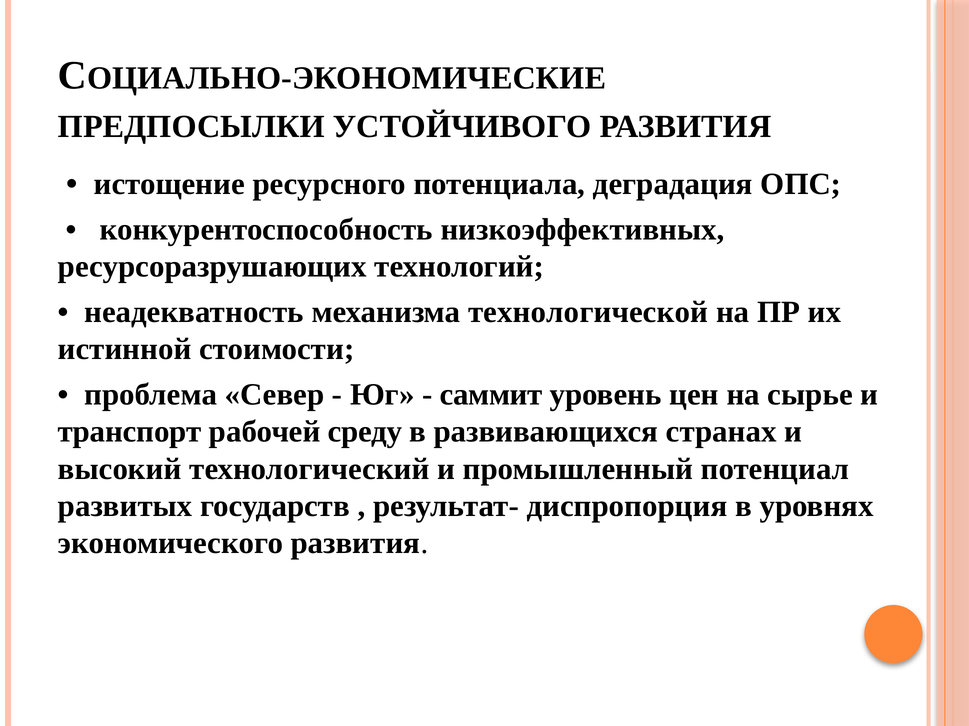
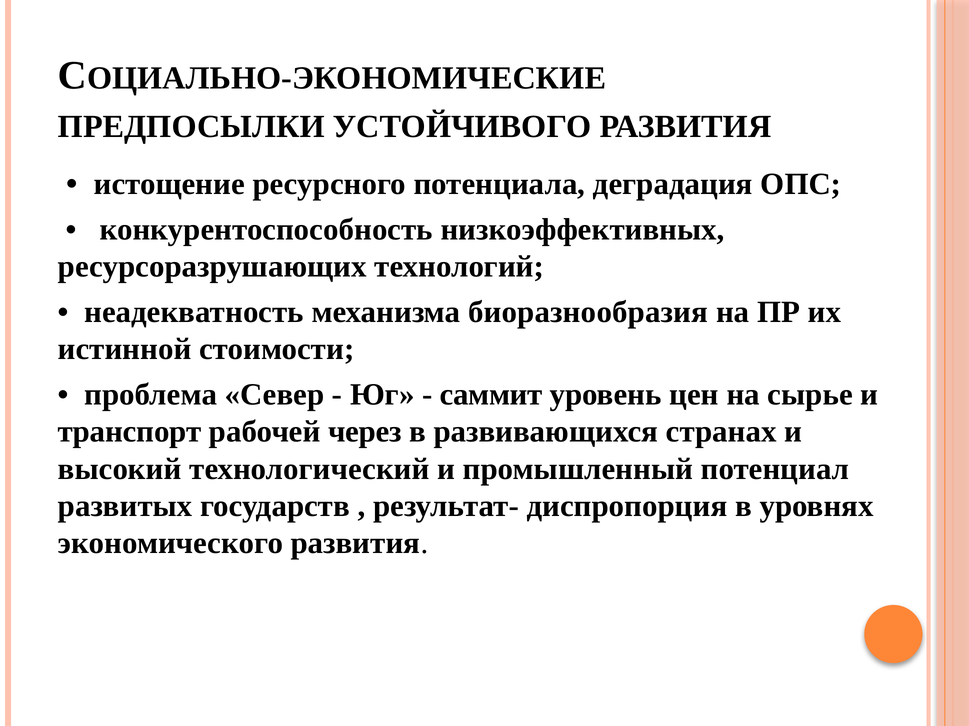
технологической: технологической -> биоразнообразия (588, 312)
среду: среду -> через (365, 432)
